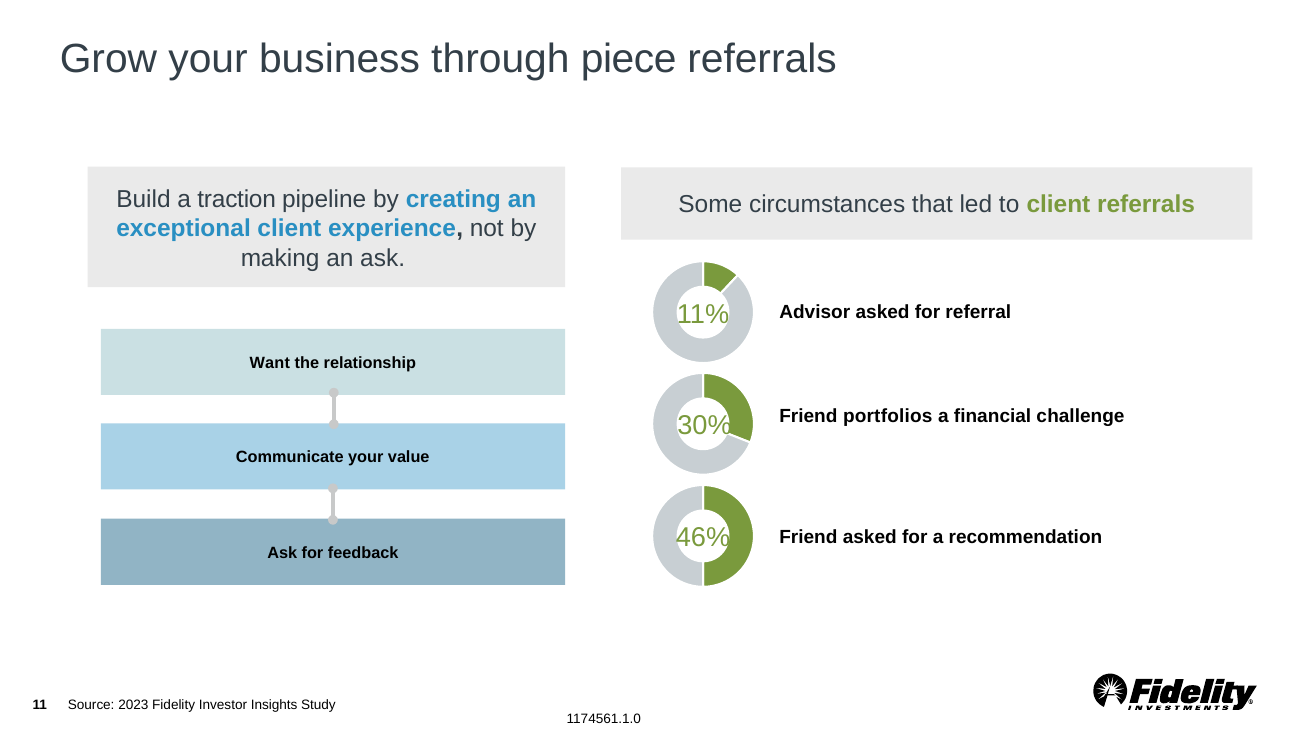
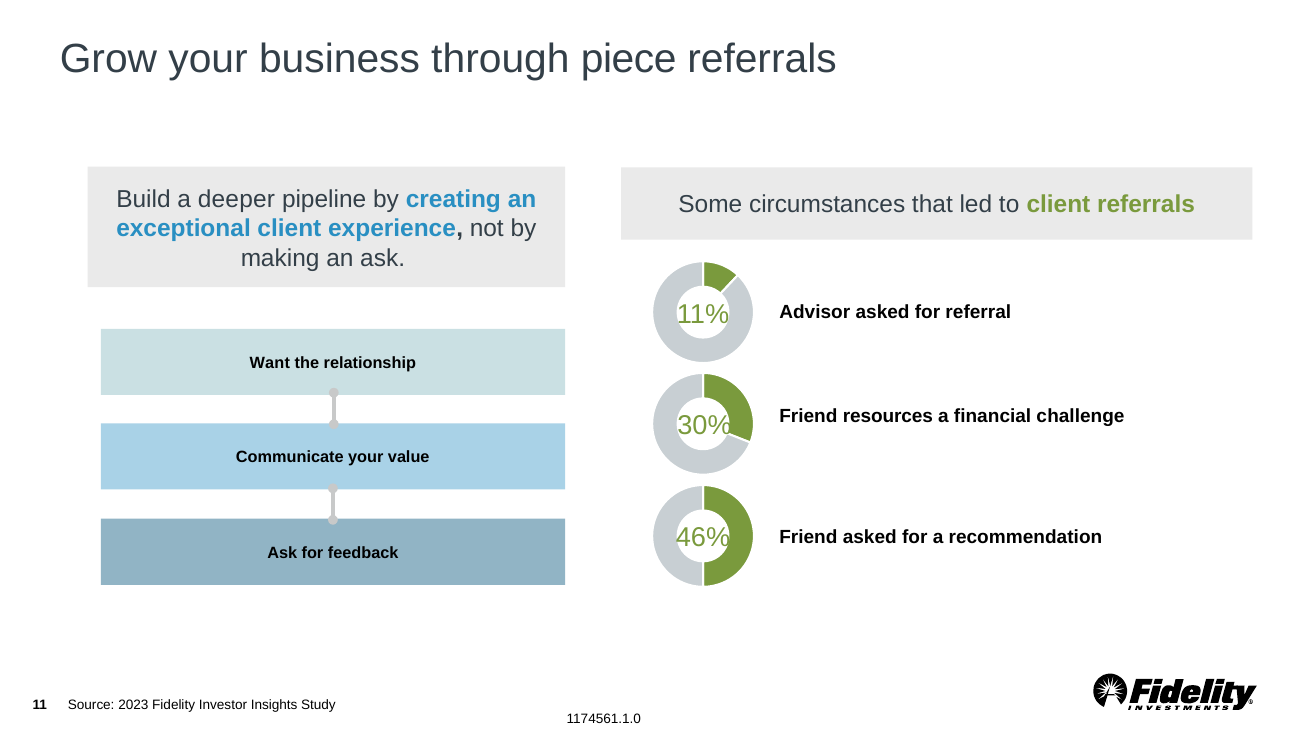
traction: traction -> deeper (236, 199)
portfolios: portfolios -> resources (888, 416)
